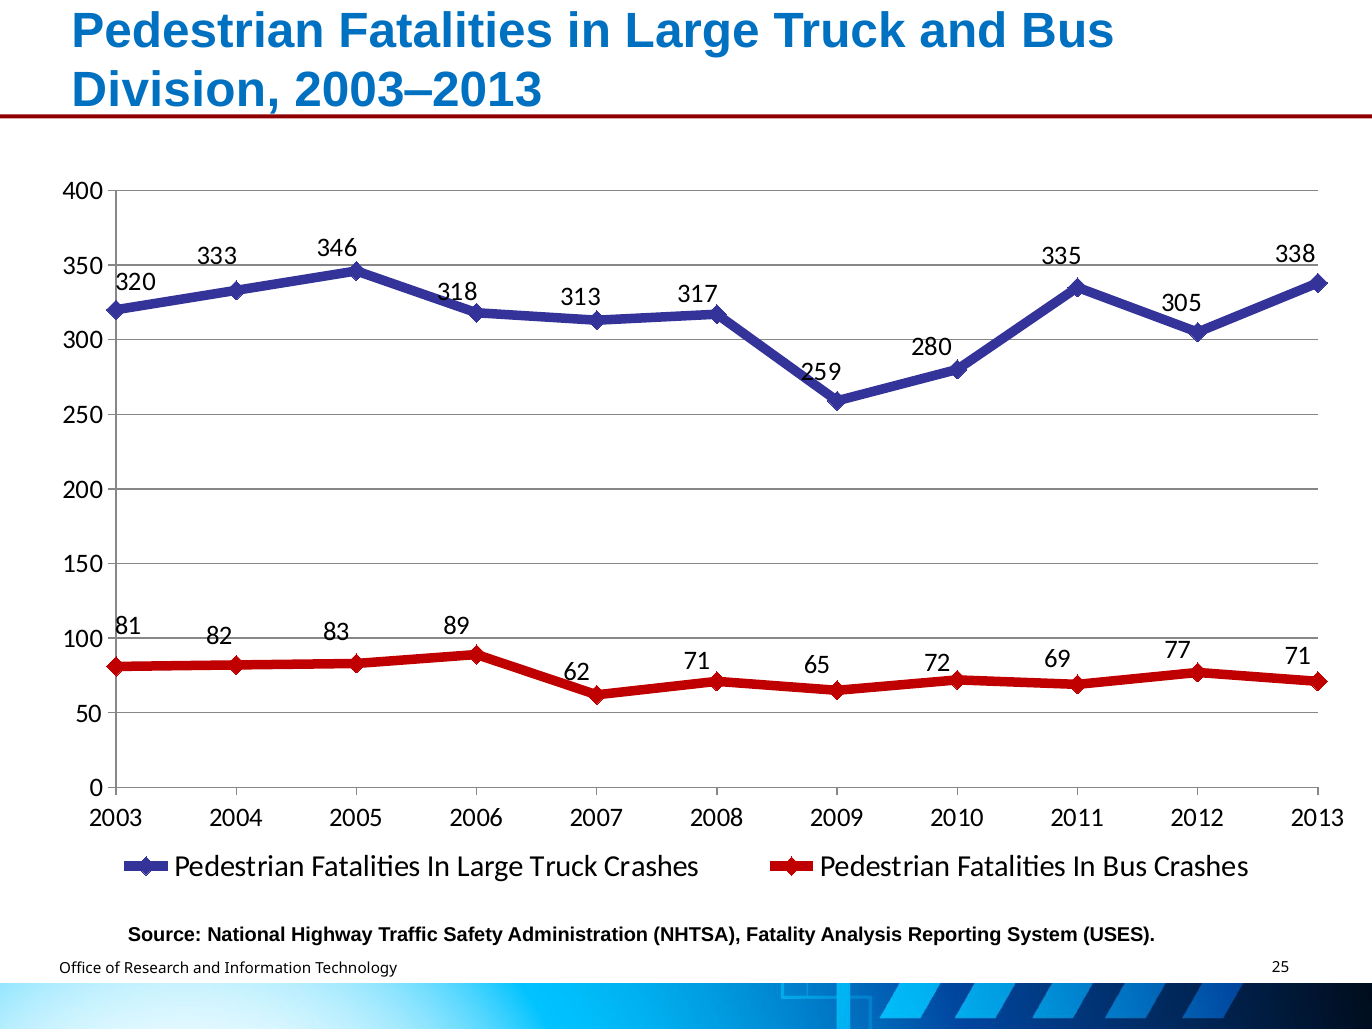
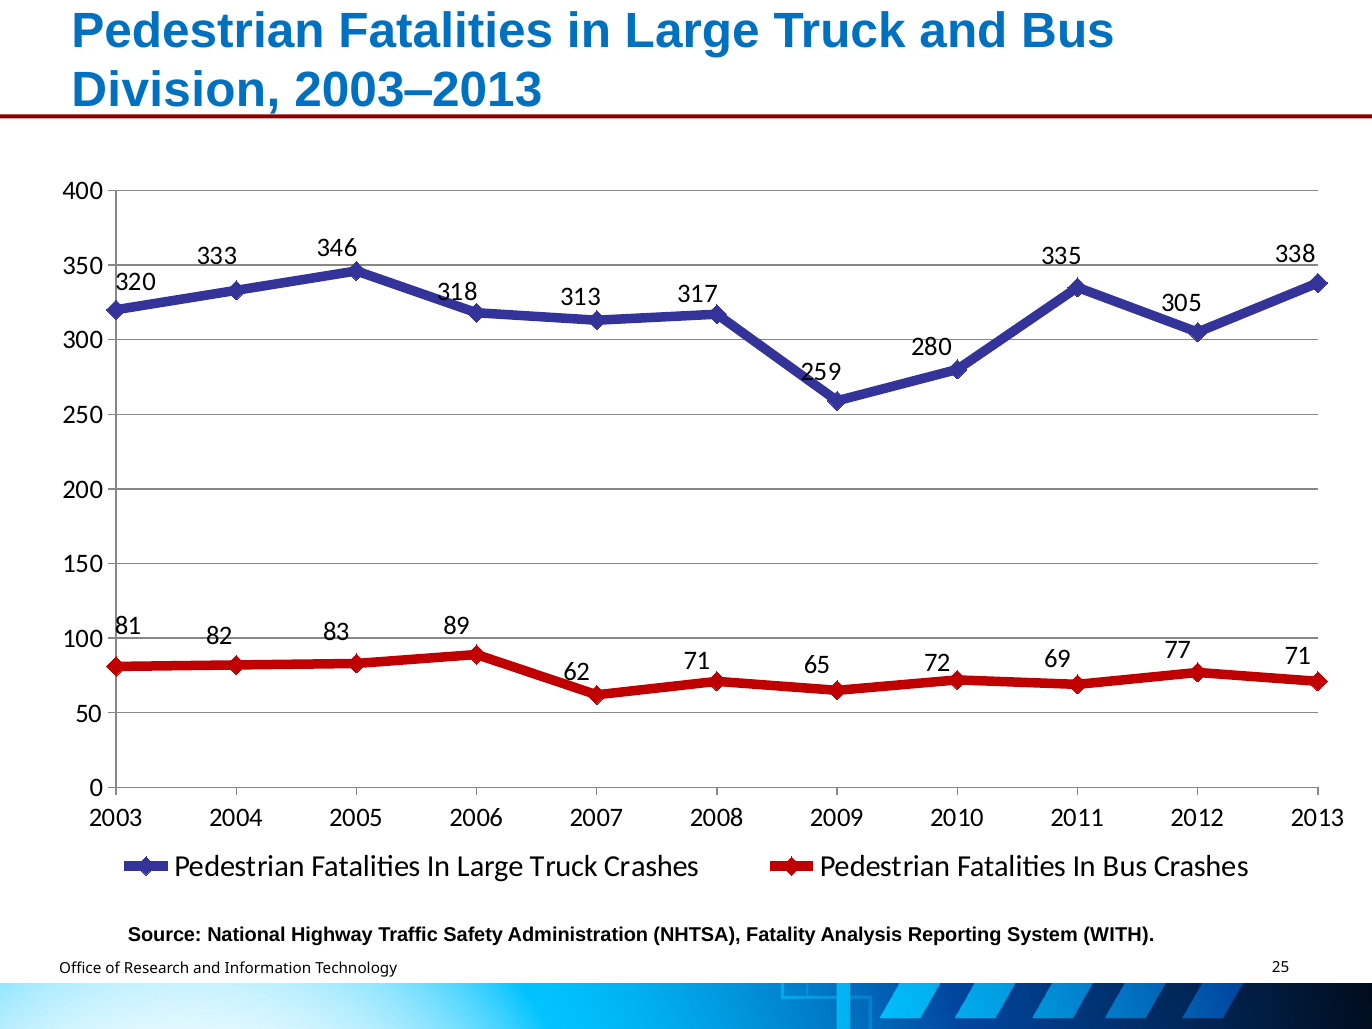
USES: USES -> WITH (1119, 935)
